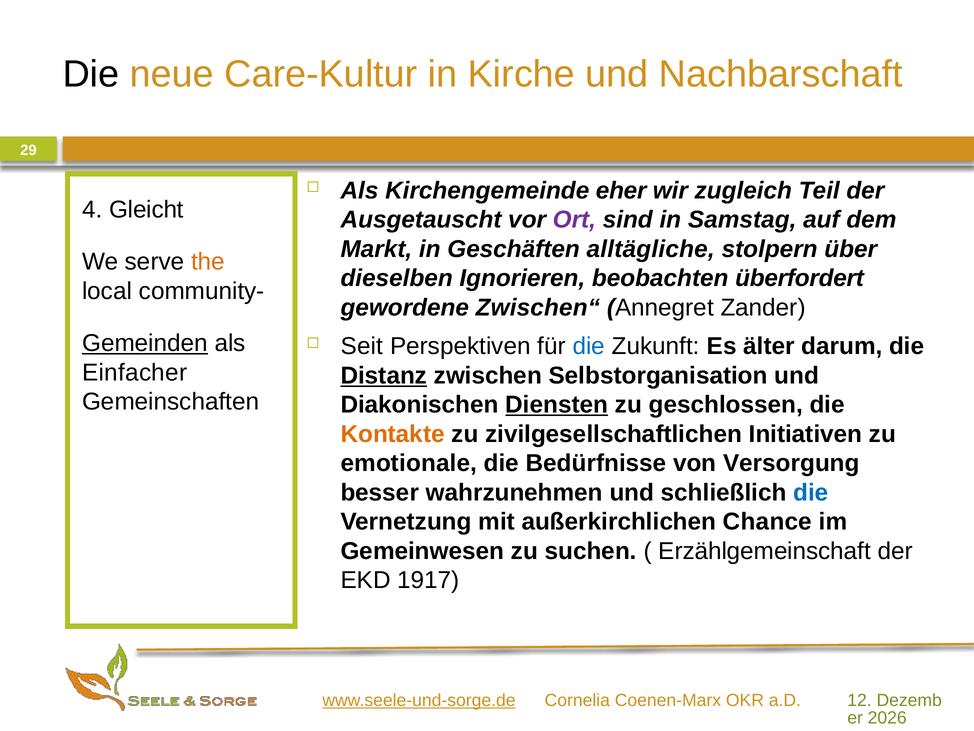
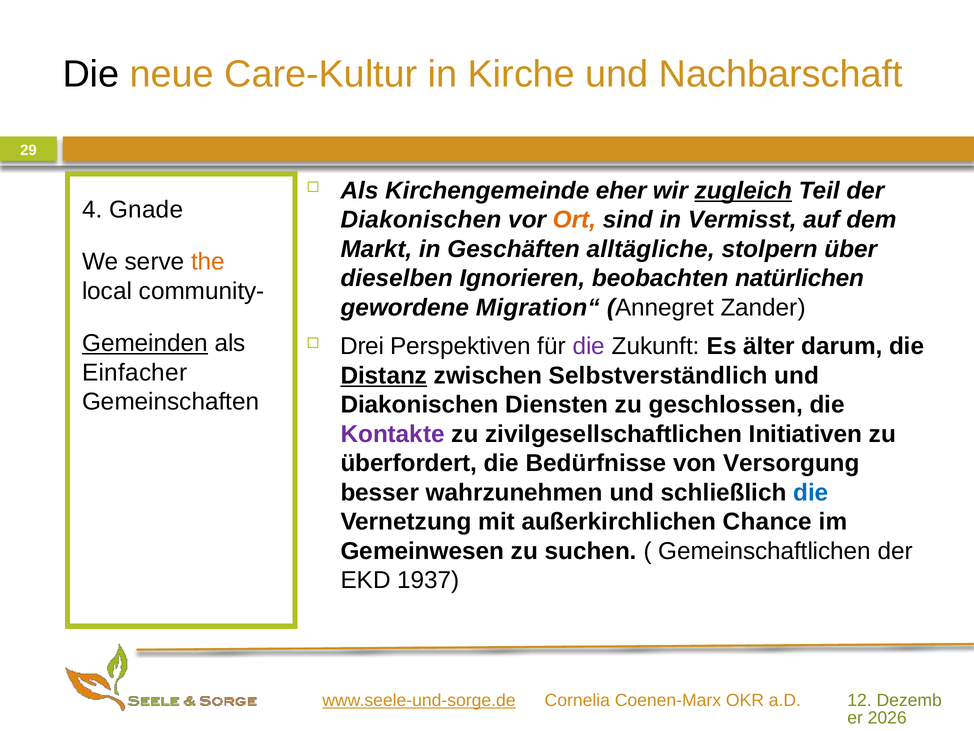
zugleich underline: none -> present (743, 191)
Gleicht: Gleicht -> Gnade (146, 209)
Ausgetauscht: Ausgetauscht -> Diakonischen (421, 220)
Ort colour: purple -> orange (574, 220)
Samstag: Samstag -> Vermisst (742, 220)
überfordert: überfordert -> natürlichen (800, 278)
Zwischen“: Zwischen“ -> Migration“ (538, 307)
Seit: Seit -> Drei (362, 346)
die colour: blue -> purple (589, 346)
Selbstorganisation: Selbstorganisation -> Selbstverständlich (658, 375)
Diensten underline: present -> none (557, 405)
Kontakte colour: orange -> purple (393, 434)
emotionale: emotionale -> überfordert (409, 463)
Erzählgemeinschaft: Erzählgemeinschaft -> Gemeinschaftlichen (765, 551)
1917: 1917 -> 1937 (428, 580)
